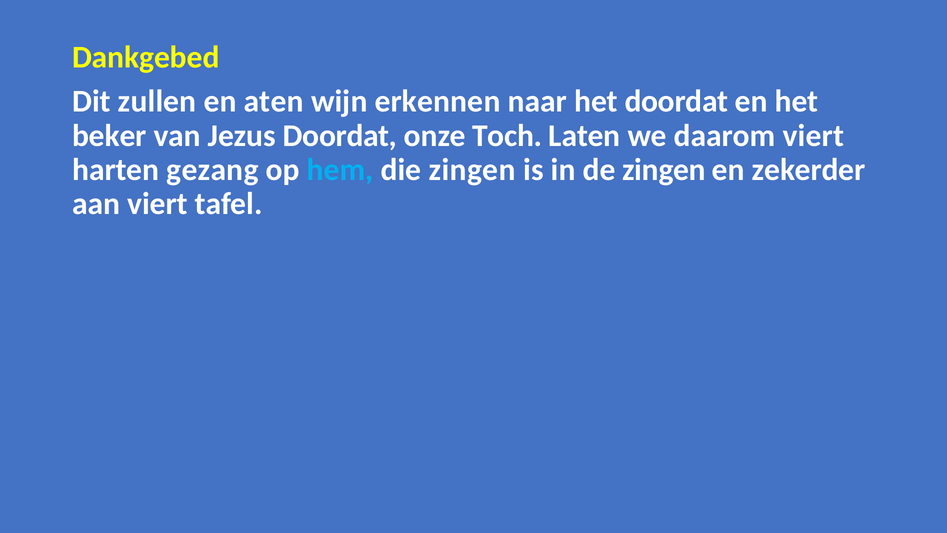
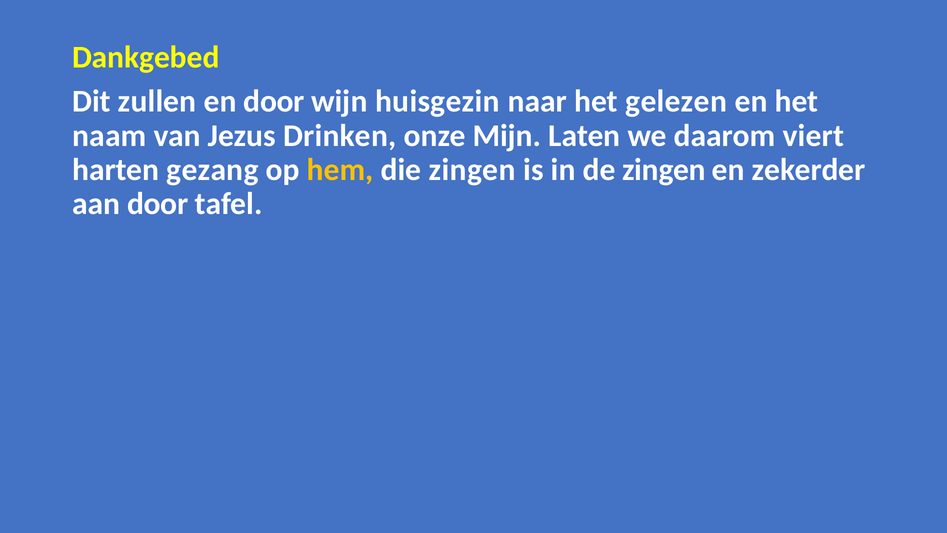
en aten: aten -> door (274, 101)
erkennen: erkennen -> huisgezin (437, 101)
het doordat: doordat -> gelezen (676, 101)
beker: beker -> naam (109, 136)
Jezus Doordat: Doordat -> Drinken (340, 136)
Toch: Toch -> Mijn (507, 136)
hem colour: light blue -> yellow (340, 170)
aan viert: viert -> door (158, 204)
